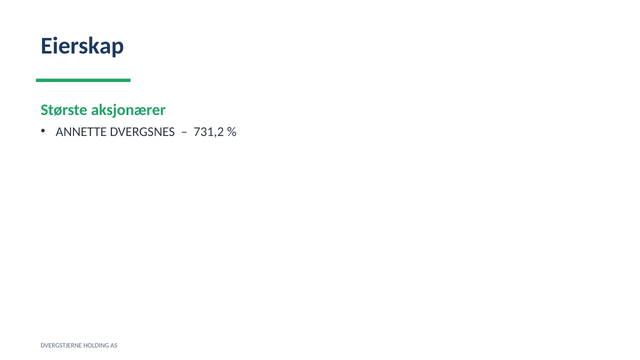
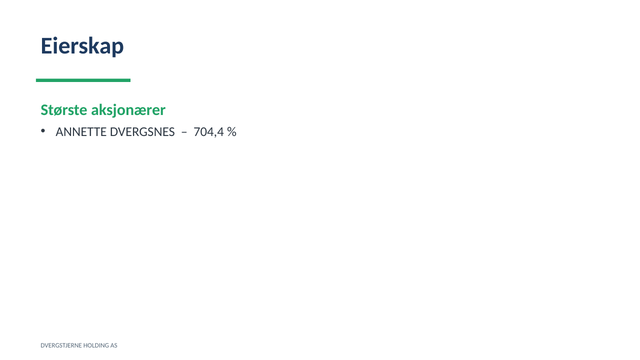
731,2: 731,2 -> 704,4 (209, 132)
